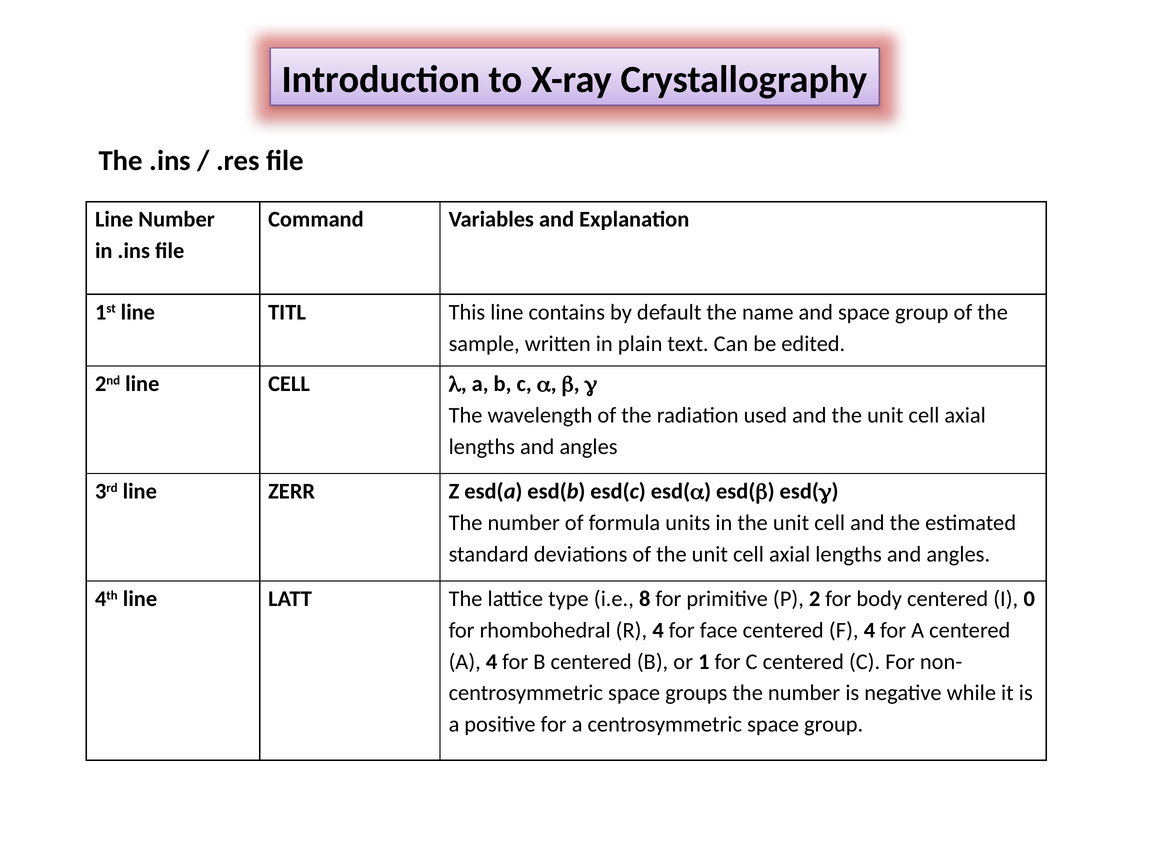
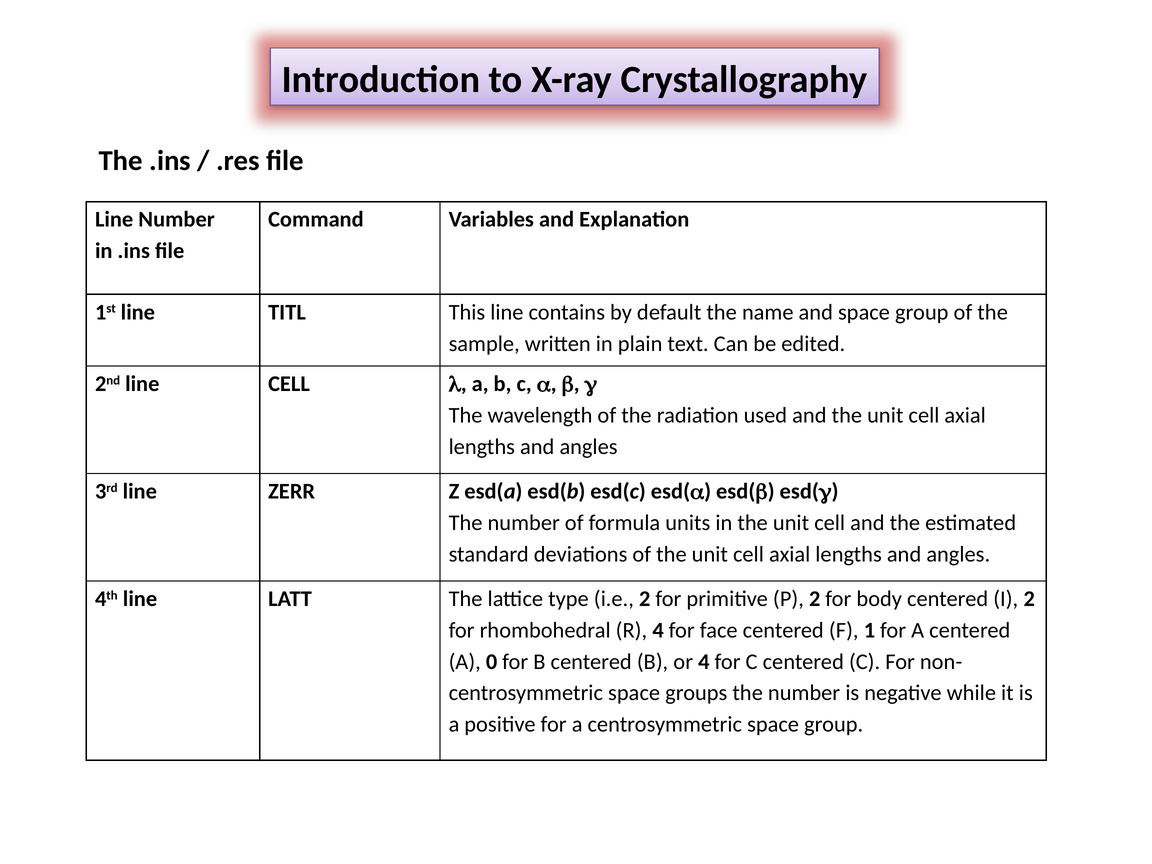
i.e 8: 8 -> 2 (645, 599)
I 0: 0 -> 2 (1029, 599)
F 4: 4 -> 1 (869, 630)
A 4: 4 -> 0 (492, 662)
or 1: 1 -> 4 (704, 662)
